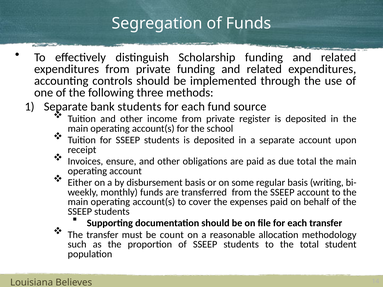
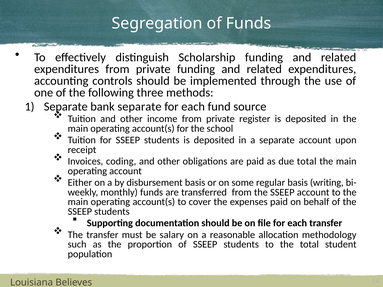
bank students: students -> separate (139, 107)
ensure: ensure -> coding (121, 161)
count: count -> salary (172, 235)
